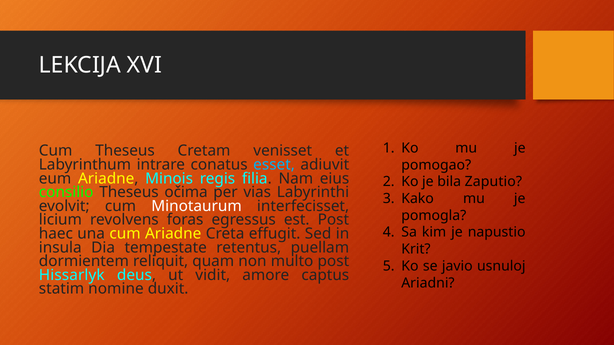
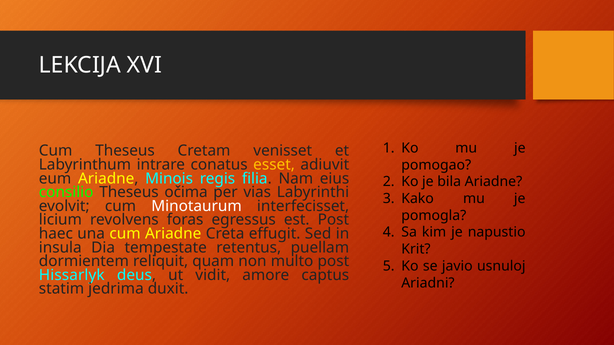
esset colour: light blue -> yellow (274, 165)
bila Zaputio: Zaputio -> Ariadne (493, 182)
nomine: nomine -> jedrima (116, 289)
